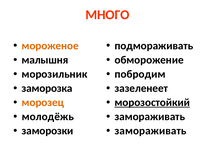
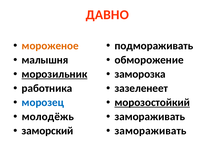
МНОГО: МНОГО -> ДАВНО (107, 15)
морозильник underline: none -> present (55, 74)
побродим: побродим -> заморозка (140, 74)
заморозка: заморозка -> работника (47, 89)
морозец colour: orange -> blue (43, 103)
заморозки: заморозки -> заморский (47, 131)
